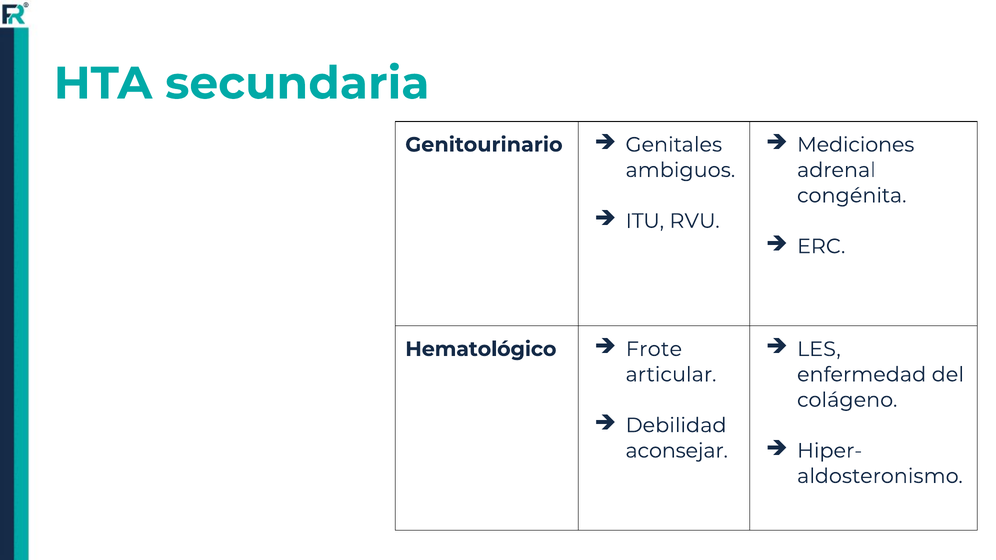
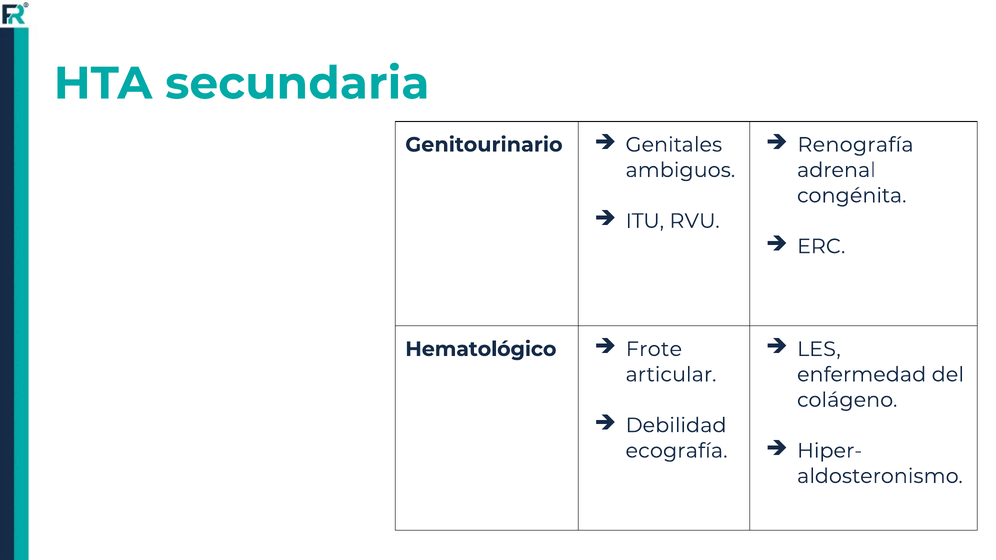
Mediciones: Mediciones -> Renografía (856, 145)
aconsejar: aconsejar -> ecografía (677, 451)
